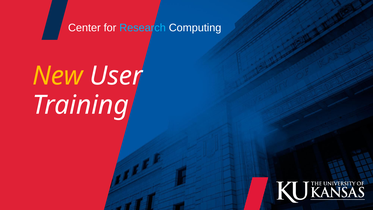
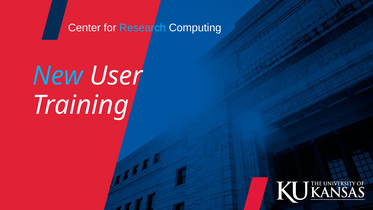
New colour: yellow -> light blue (58, 76)
